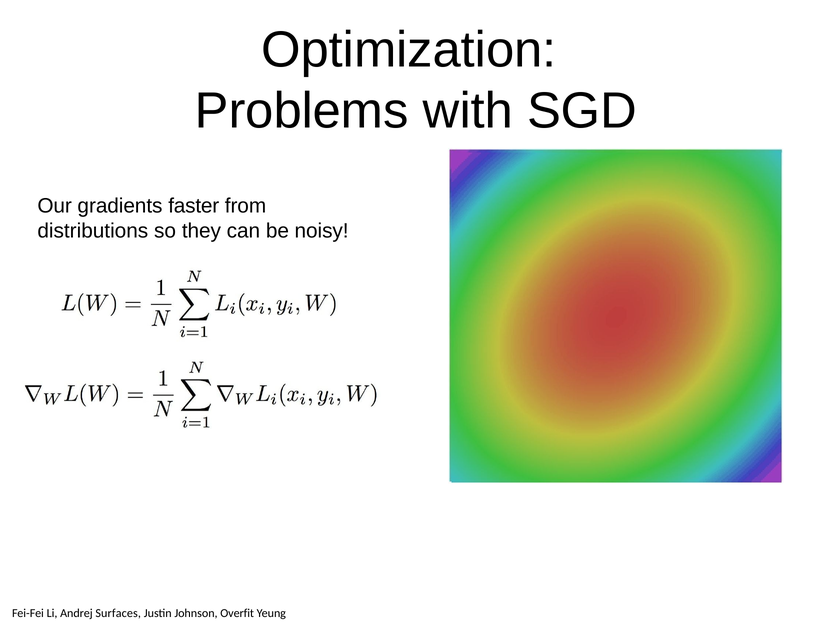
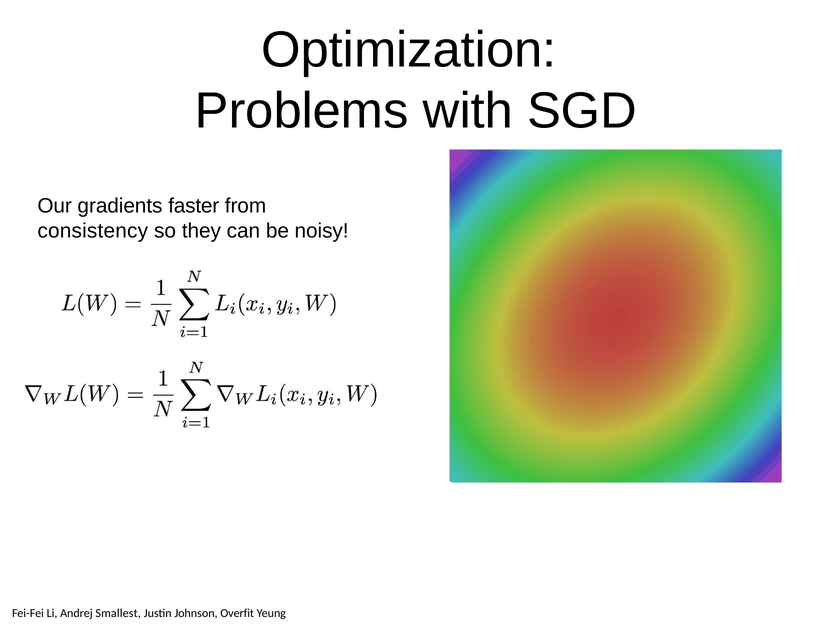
distributions: distributions -> consistency (93, 231)
Surfaces: Surfaces -> Smallest (118, 613)
